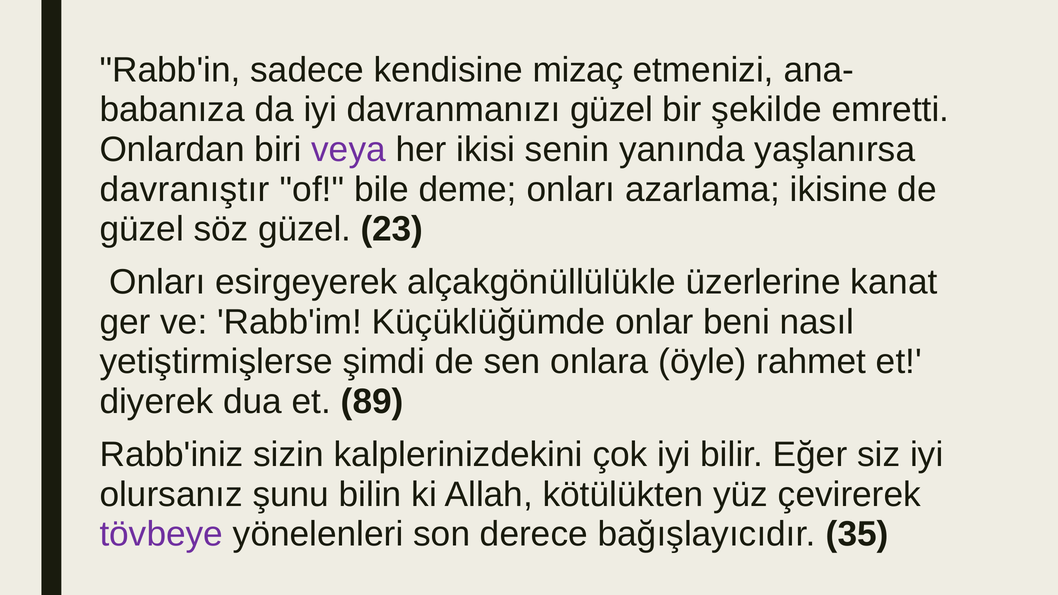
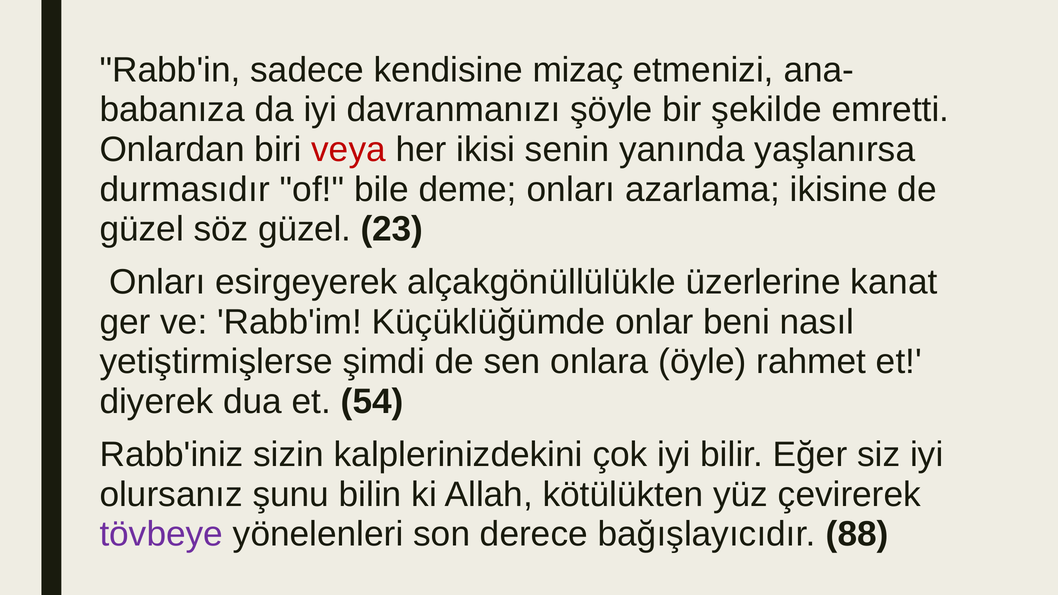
davranmanızı güzel: güzel -> şöyle (611, 110)
veya colour: purple -> red (349, 150)
davranıştır: davranıştır -> durmasıdır (185, 189)
89: 89 -> 54 (372, 402)
35: 35 -> 88 (857, 534)
